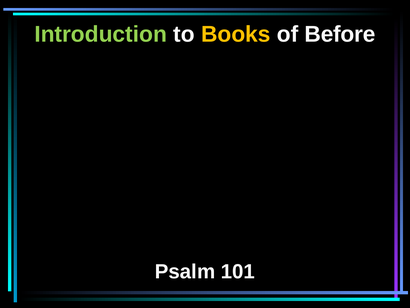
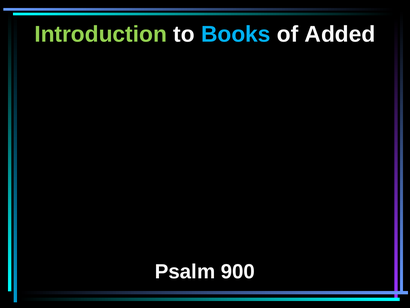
Books colour: yellow -> light blue (236, 34)
Before: Before -> Added (340, 34)
101: 101 -> 900 (238, 271)
